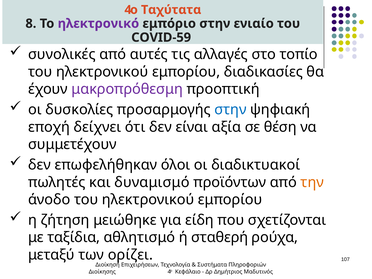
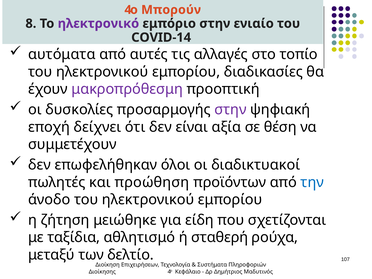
Ταχύτατα: Ταχύτατα -> Μπορούν (171, 10)
COVID-59: COVID-59 -> COVID-14 (161, 37)
συνολικές: συνολικές -> αυτόματα (62, 54)
στην colour: blue -> purple (230, 110)
δυναμισμό: δυναμισμό -> προώθηση (152, 182)
την colour: orange -> blue (312, 182)
ορίζει: ορίζει -> δελτίο (131, 255)
